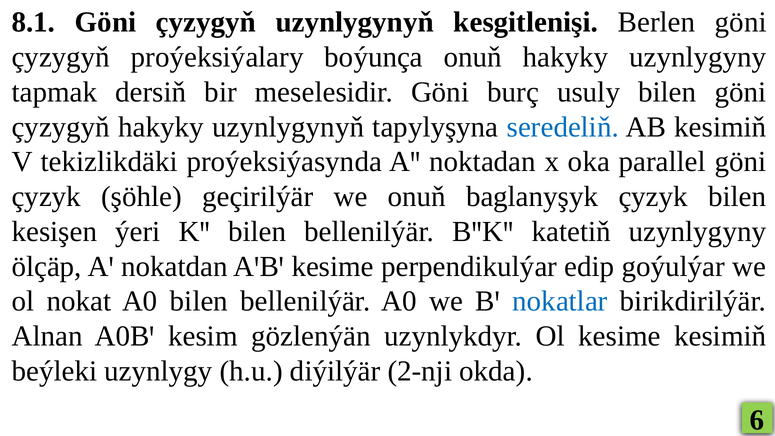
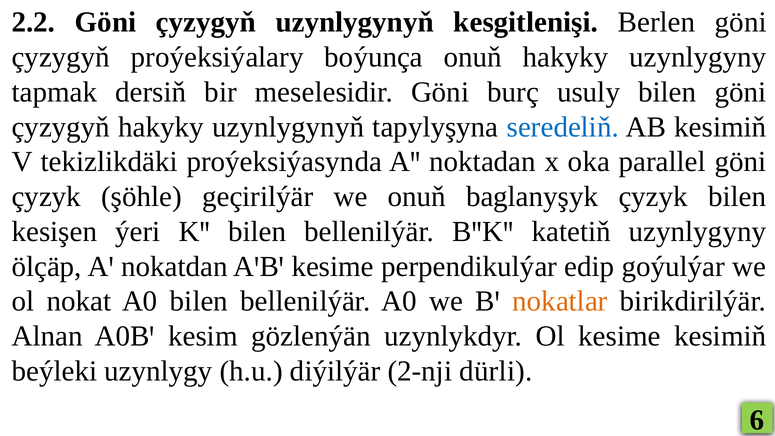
8.1: 8.1 -> 2.2 (33, 22)
nokatlar colour: blue -> orange (560, 301)
okda: okda -> dürli (496, 371)
